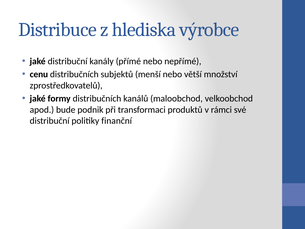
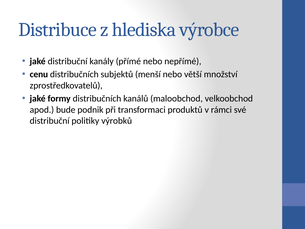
finanční: finanční -> výrobků (117, 121)
